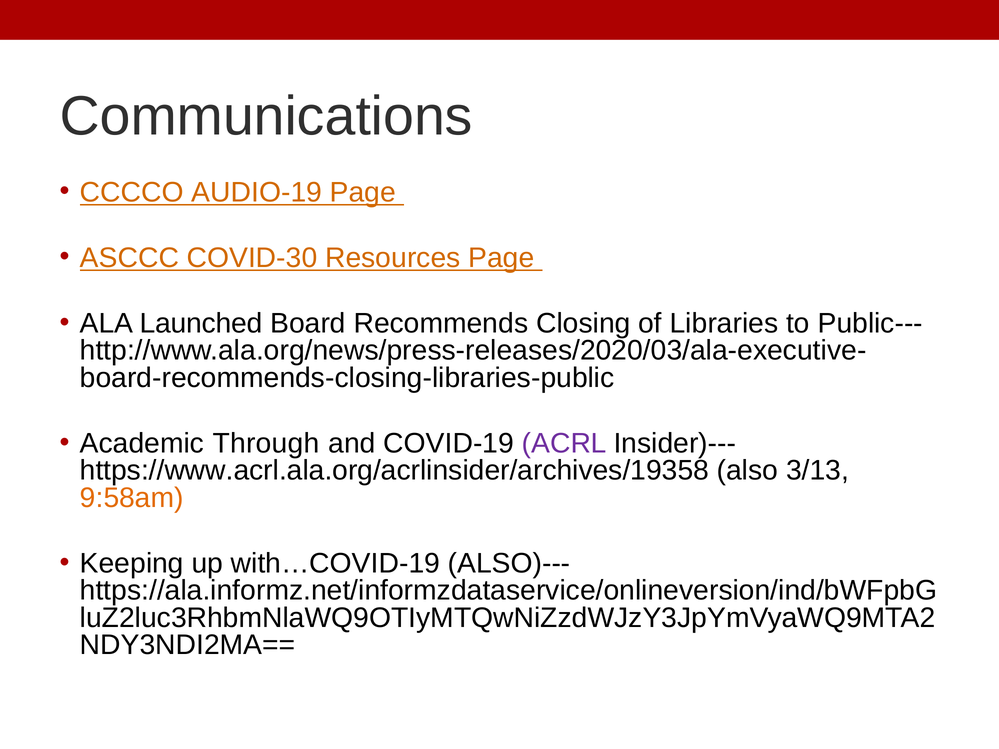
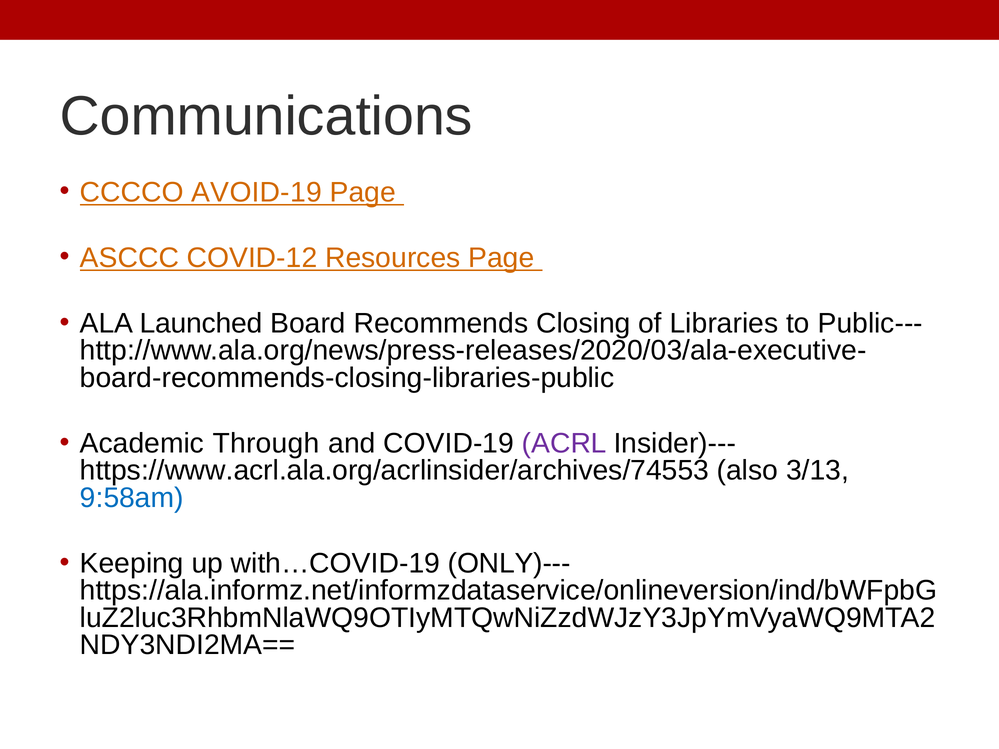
AUDIO-19: AUDIO-19 -> AVOID-19 (257, 192)
COVID-30: COVID-30 -> COVID-12 (252, 258)
https://www.acrl.ala.org/acrlinsider/archives/19358: https://www.acrl.ala.org/acrlinsider/archives/19358 -> https://www.acrl.ala.org/acrlinsider/archives/74553 (394, 471)
9:58am colour: orange -> blue (132, 498)
ALSO)---: ALSO)--- -> ONLY)--- (509, 564)
